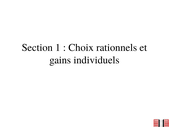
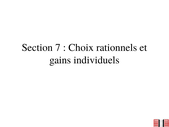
1: 1 -> 7 (58, 47)
